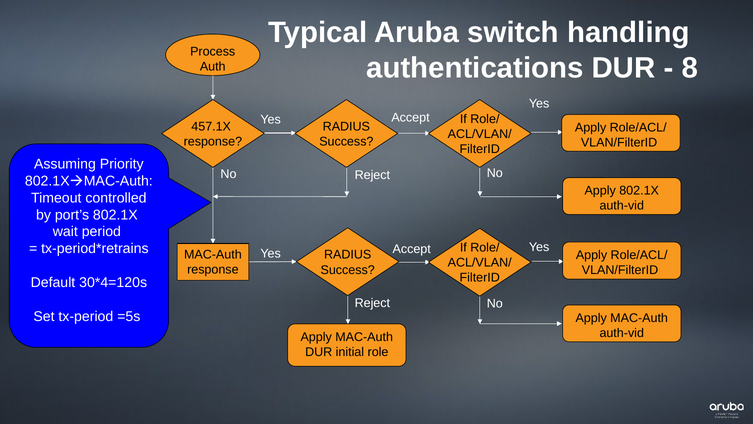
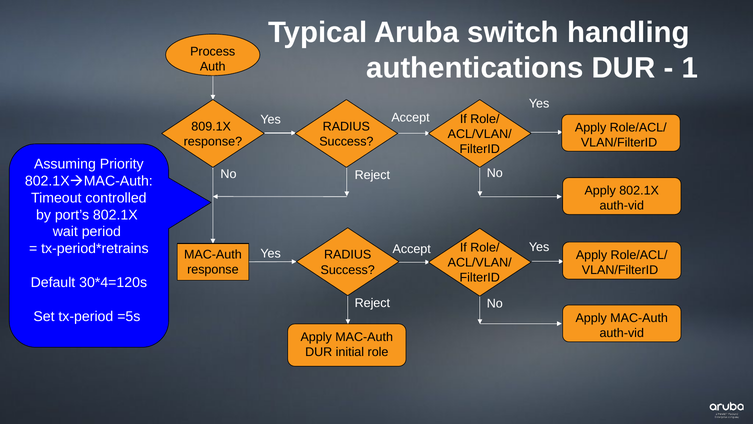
8: 8 -> 1 (690, 68)
457.1X: 457.1X -> 809.1X (211, 127)
